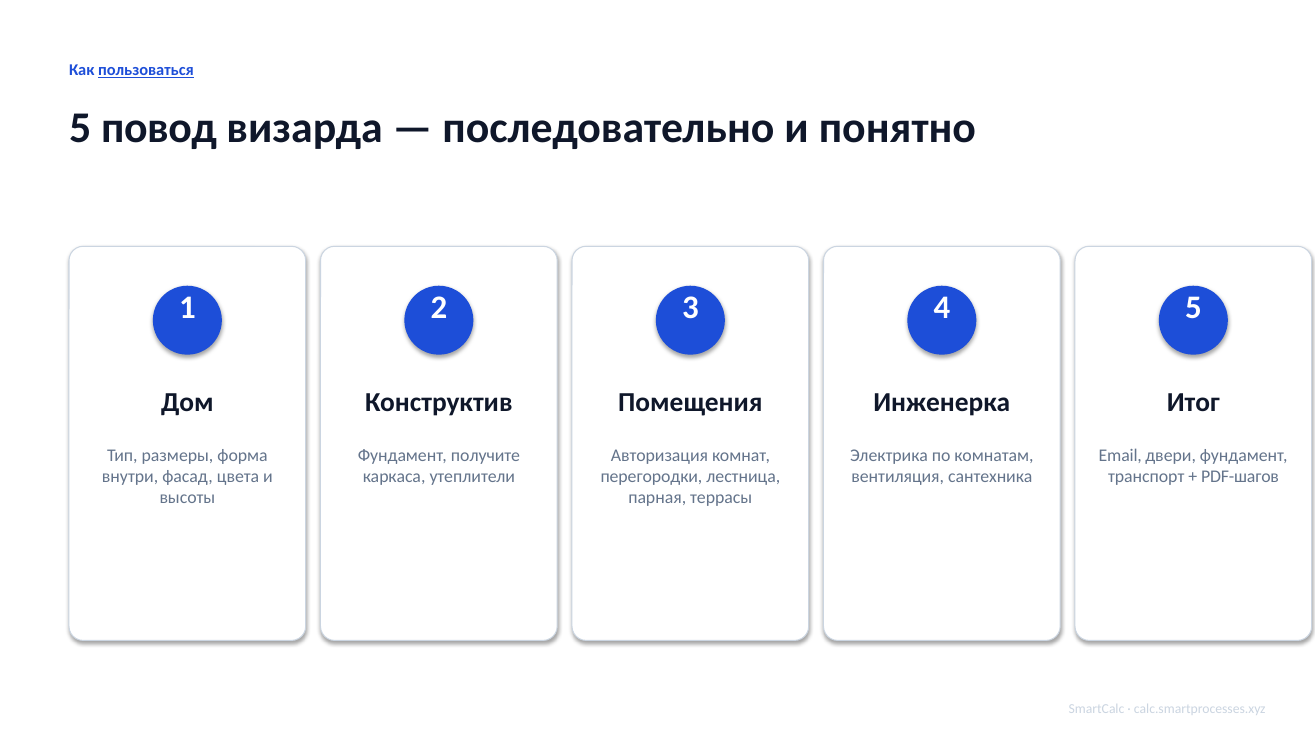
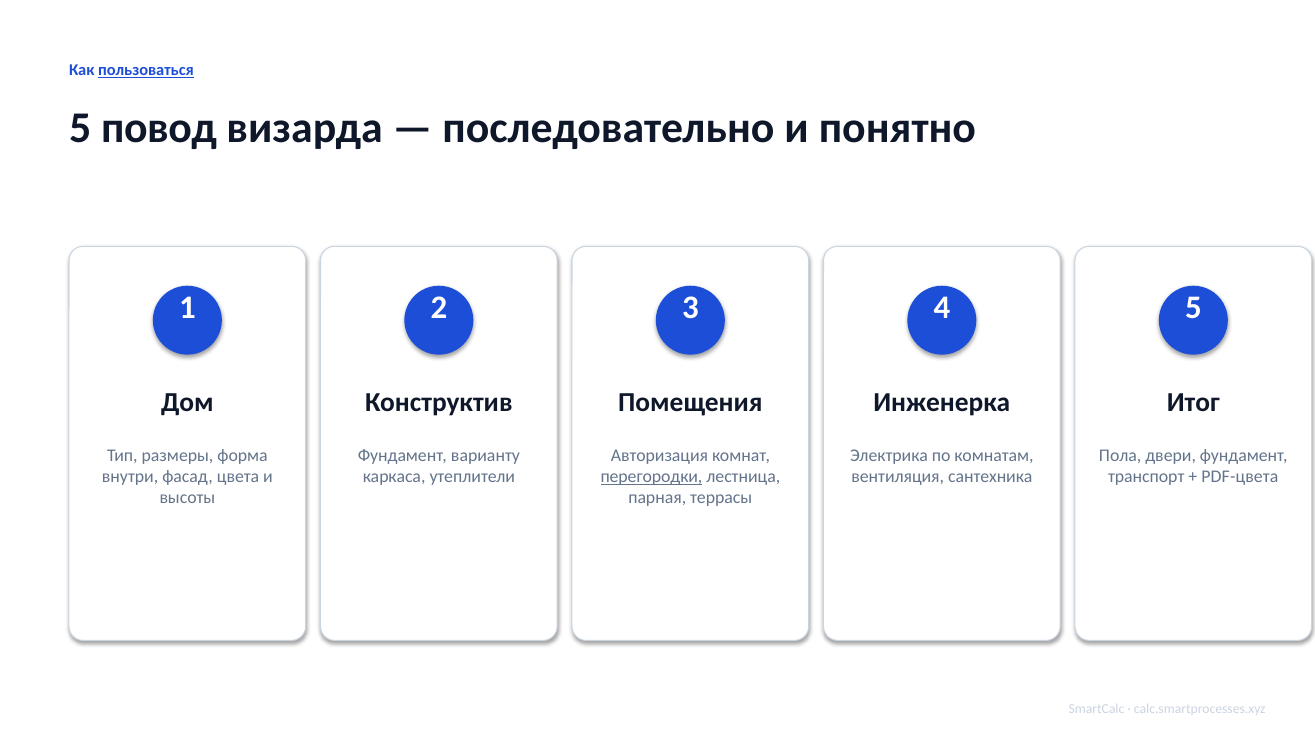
получите: получите -> варианту (485, 456)
Email: Email -> Пола (1120, 456)
перегородки underline: none -> present (651, 477)
PDF-шагов: PDF-шагов -> PDF-цвета (1240, 477)
